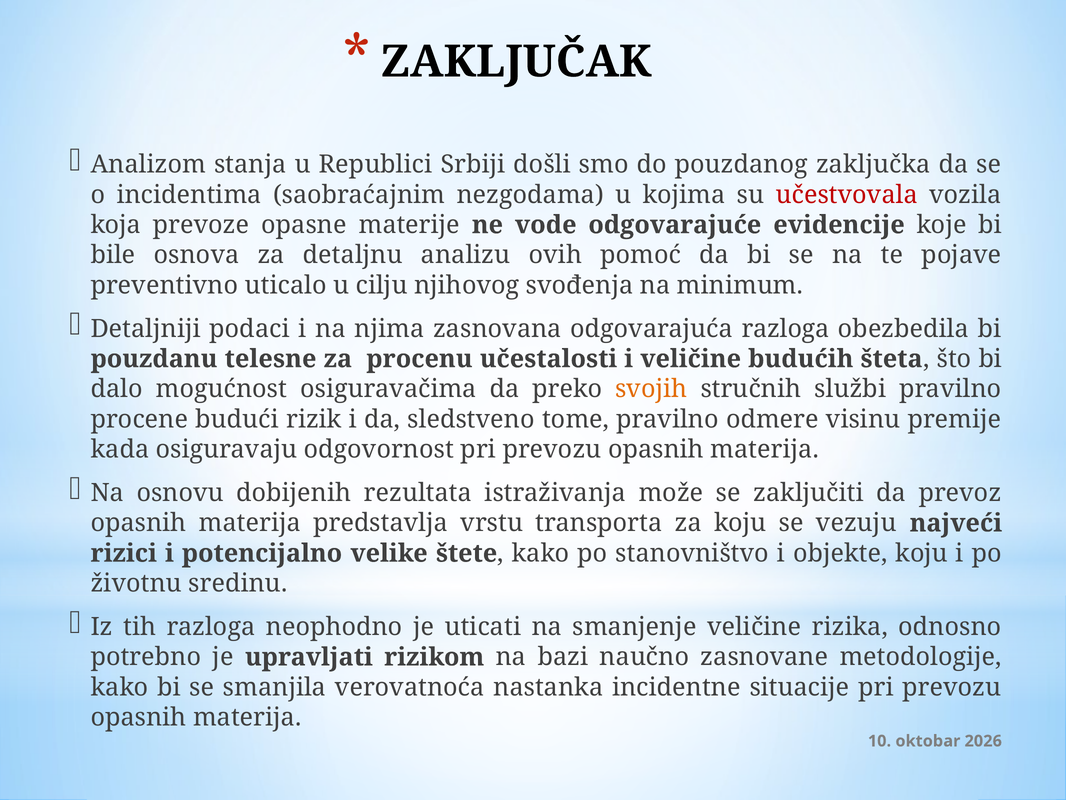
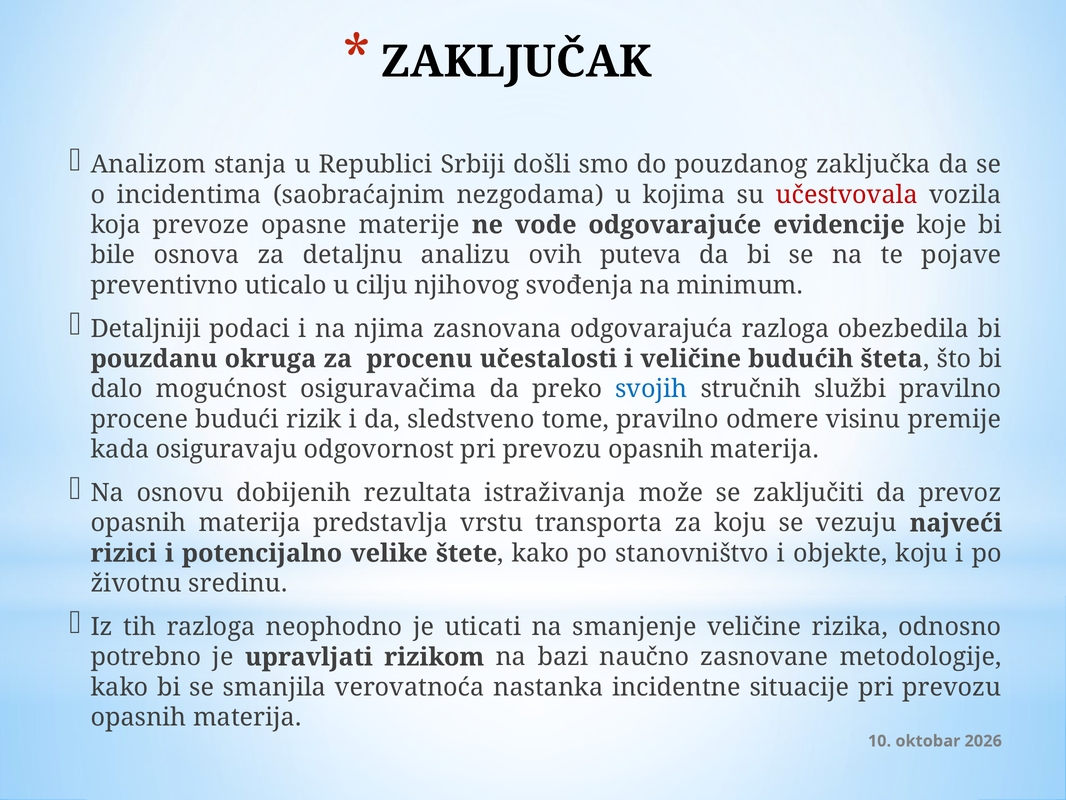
pomoć: pomoć -> puteva (641, 255)
telesne: telesne -> okruga (270, 359)
svojih colour: orange -> blue (651, 389)
